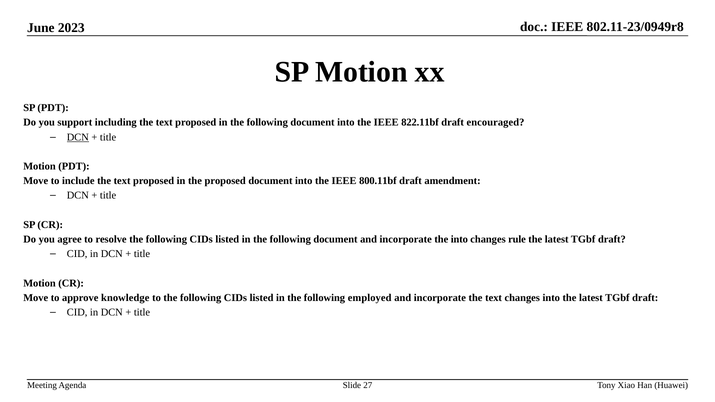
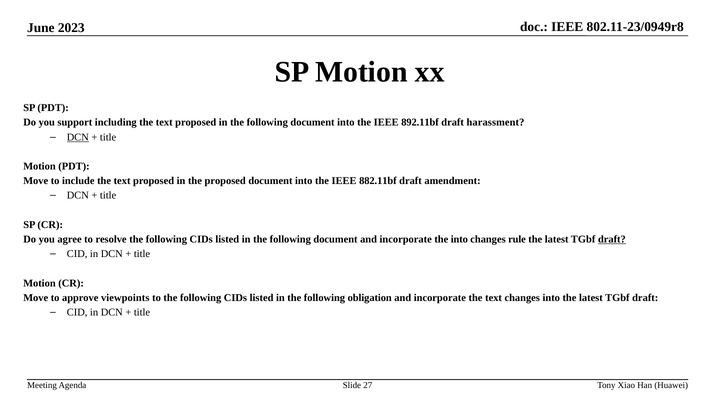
822.11bf: 822.11bf -> 892.11bf (420, 123)
encouraged: encouraged -> harassment (495, 123)
800.11bf: 800.11bf -> 882.11bf (378, 181)
draft underline: none -> present (612, 239)
knowledge: knowledge -> viewpoints (125, 298)
employed: employed -> obligation (370, 298)
